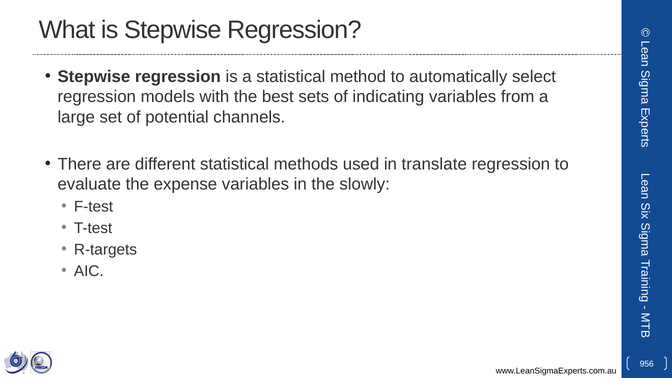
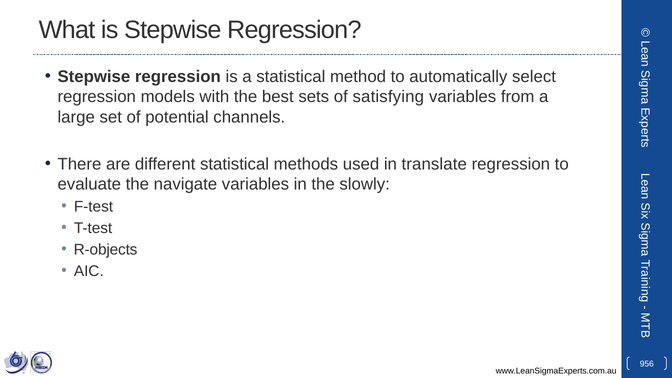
indicating: indicating -> satisfying (388, 97)
expense: expense -> navigate (185, 184)
R-targets: R-targets -> R-objects (106, 250)
